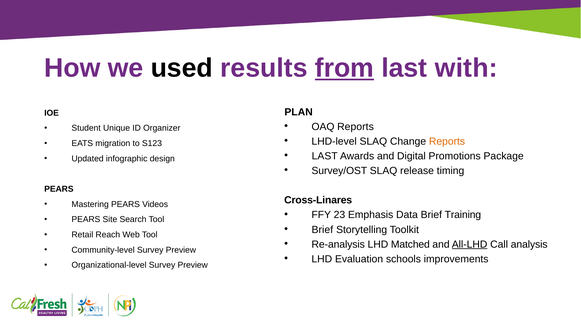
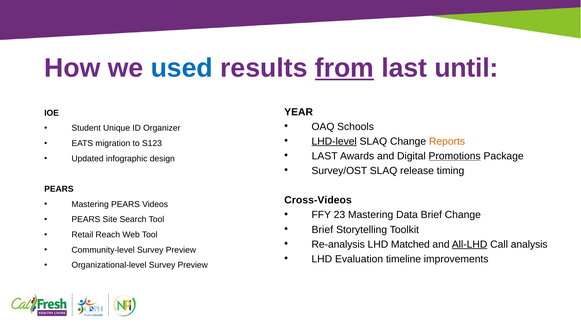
used colour: black -> blue (182, 68)
with: with -> until (467, 68)
PLAN: PLAN -> YEAR (299, 112)
OAQ Reports: Reports -> Schools (356, 127)
LHD-level underline: none -> present (334, 141)
Promotions underline: none -> present (455, 156)
Cross-Linares: Cross-Linares -> Cross-Videos (318, 200)
23 Emphasis: Emphasis -> Mastering (371, 215)
Brief Training: Training -> Change (463, 215)
schools: schools -> timeline (403, 259)
